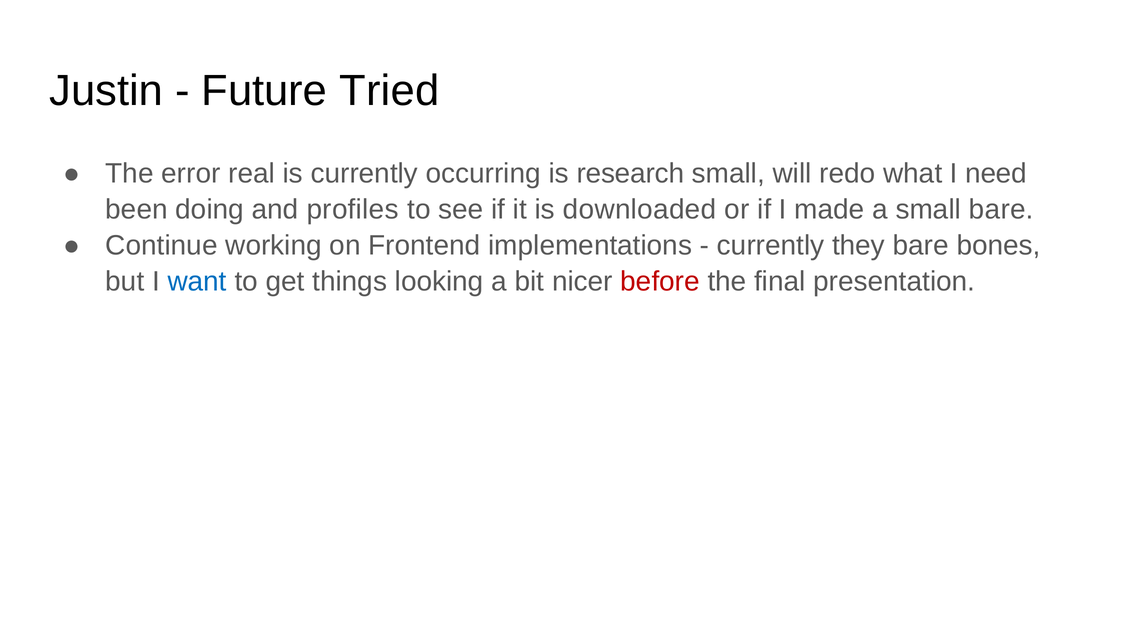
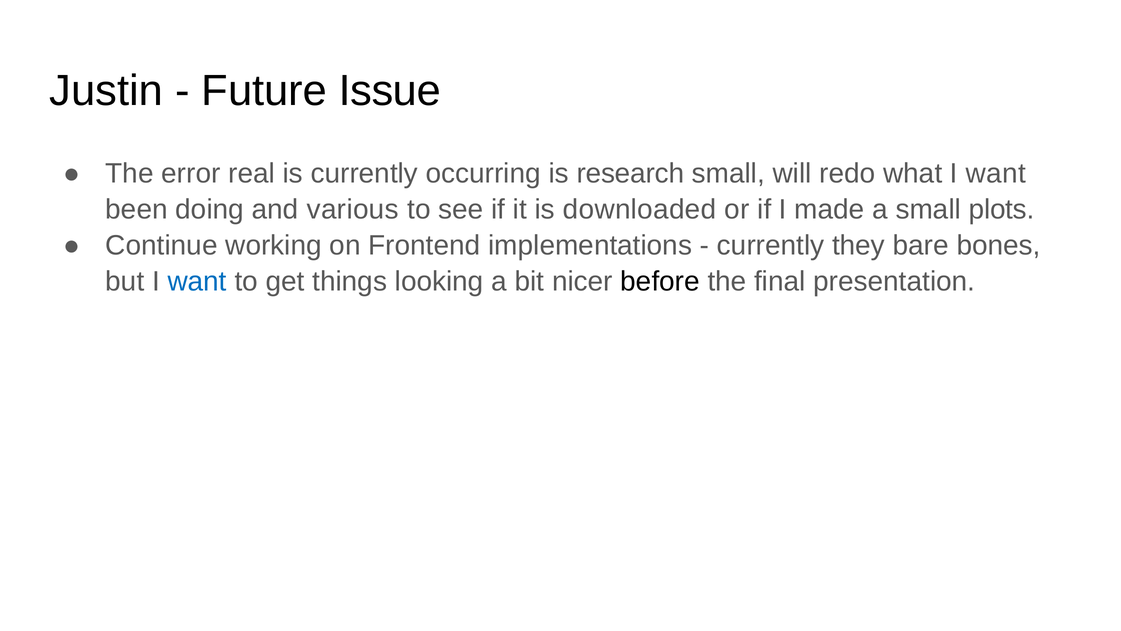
Tried: Tried -> Issue (390, 91)
what I need: need -> want (996, 173)
profiles: profiles -> various (353, 209)
small bare: bare -> plots (1002, 209)
before colour: red -> black (660, 282)
